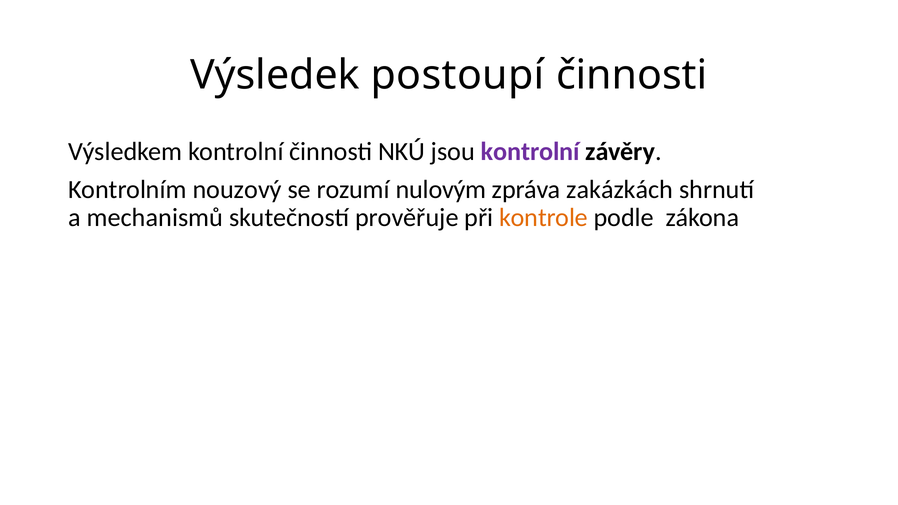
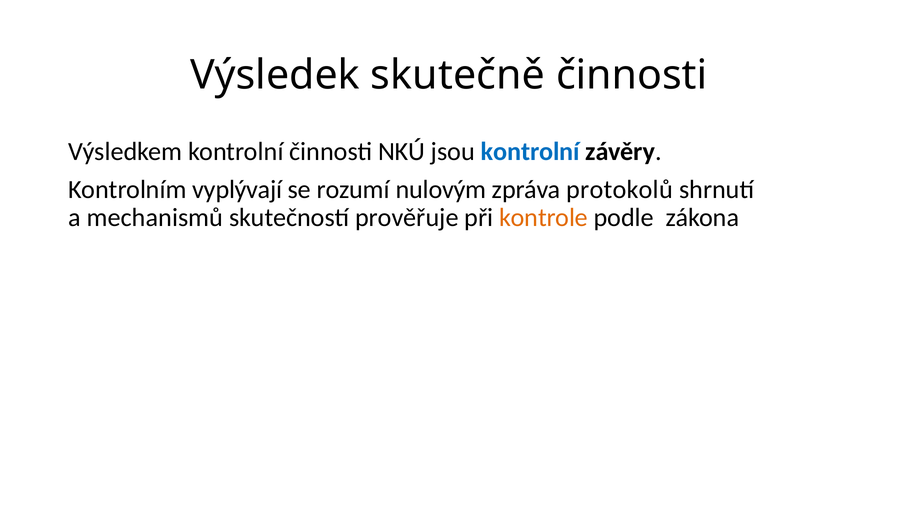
postoupí: postoupí -> skutečně (458, 75)
kontrolní colour: purple -> blue (530, 152)
nouzový: nouzový -> vyplývají (237, 189)
zakázkách: zakázkách -> protokolů (620, 189)
